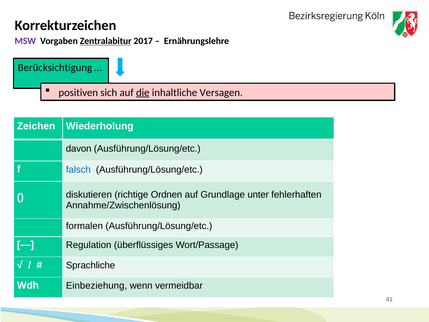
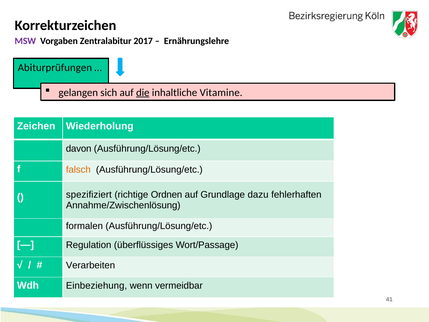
Zentralabitur underline: present -> none (106, 41)
Berücksichtigung: Berücksichtigung -> Abiturprüfungen (55, 68)
positiven: positiven -> gelangen (78, 92)
Versagen: Versagen -> Vitamine (221, 92)
falsch colour: blue -> orange (78, 169)
diskutieren: diskutieren -> spezifiziert (89, 195)
unter: unter -> dazu (258, 195)
Sprachliche: Sprachliche -> Verarbeiten (91, 265)
